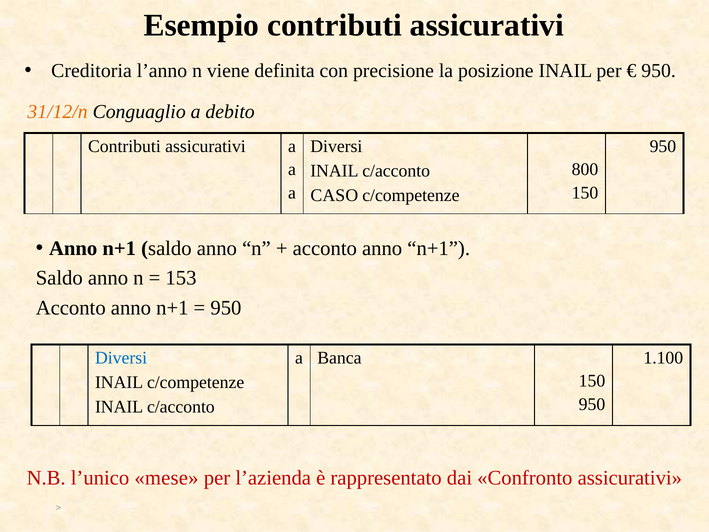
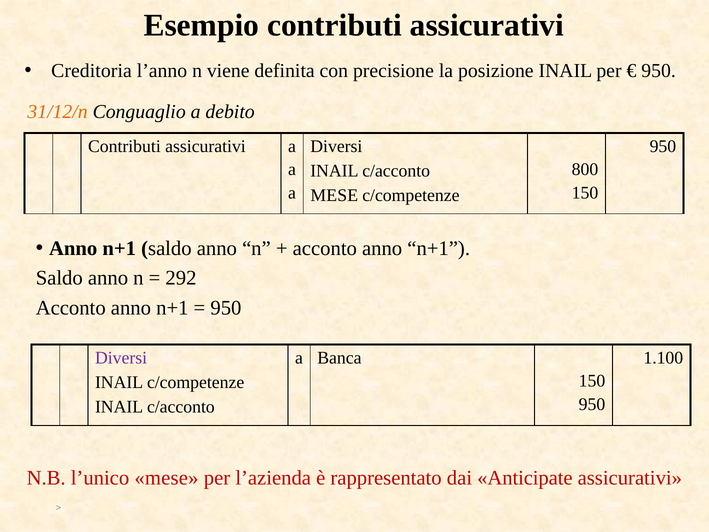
CASO: CASO -> MESE (334, 195)
153: 153 -> 292 (181, 278)
Diversi colour: blue -> purple (121, 358)
Confronto: Confronto -> Anticipate (525, 478)
